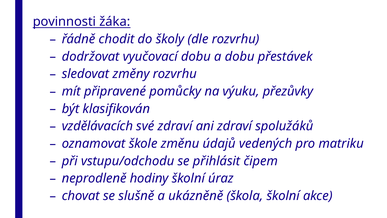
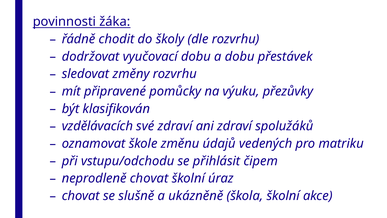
neprodleně hodiny: hodiny -> chovat (149, 178)
